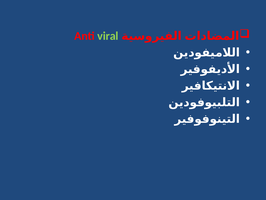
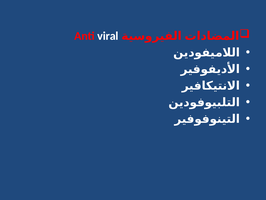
viral colour: light green -> white (108, 36)
